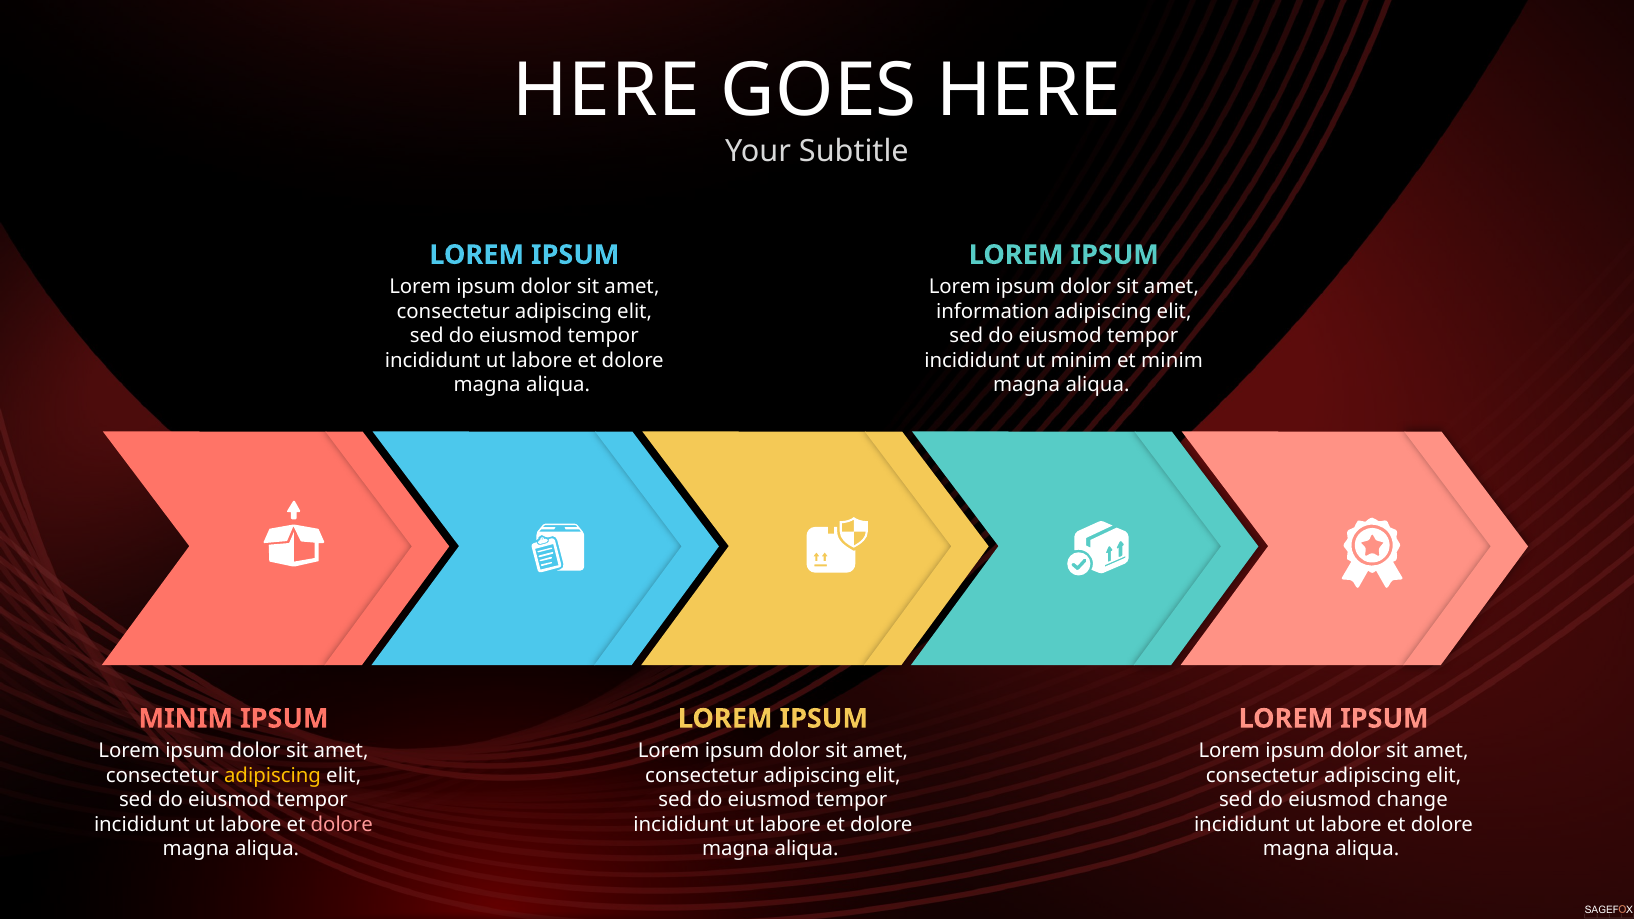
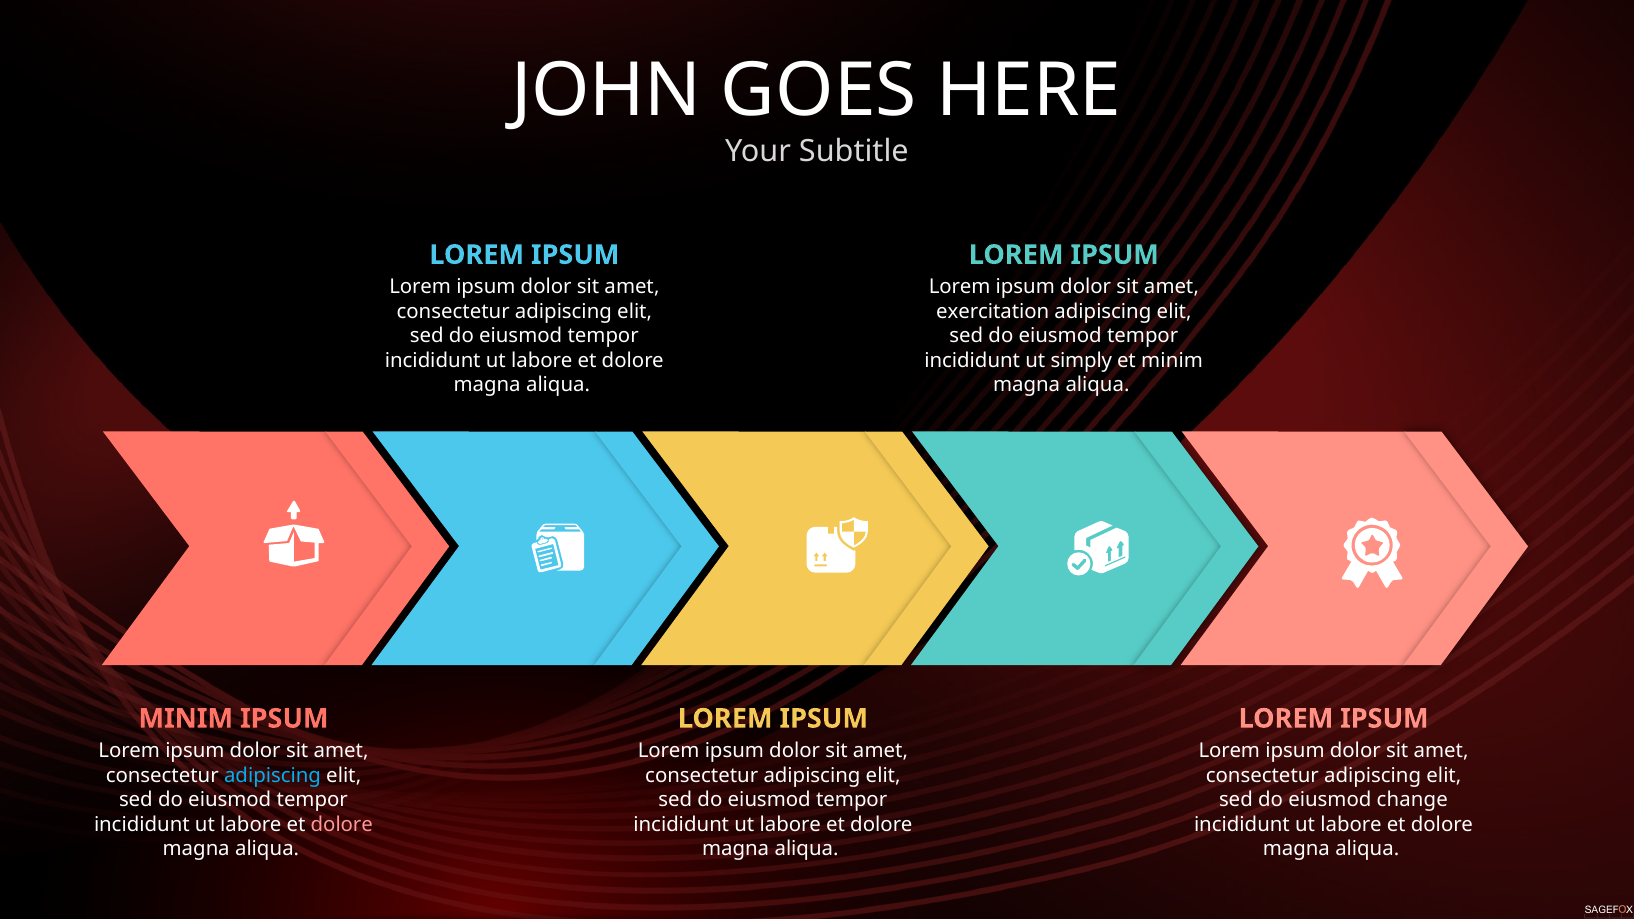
HERE: HERE -> JOHN (607, 91)
information: information -> exercitation (993, 312)
ut minim: minim -> simply (1081, 361)
adipiscing colour: yellow -> light blue (273, 775)
